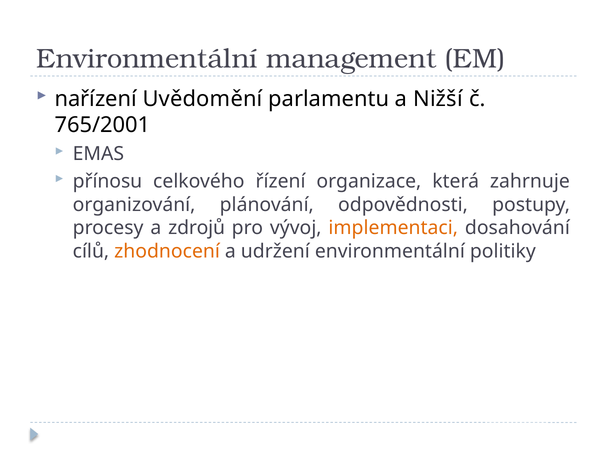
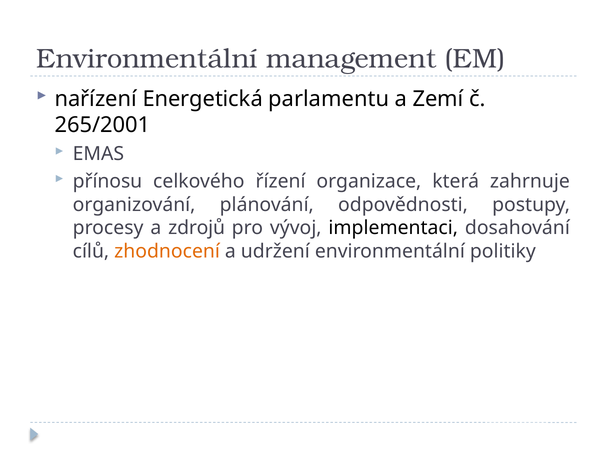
Uvědomění: Uvědomění -> Energetická (203, 99)
Nižší: Nižší -> Zemí (438, 99)
765/2001: 765/2001 -> 265/2001 (102, 125)
implementaci colour: orange -> black (393, 228)
